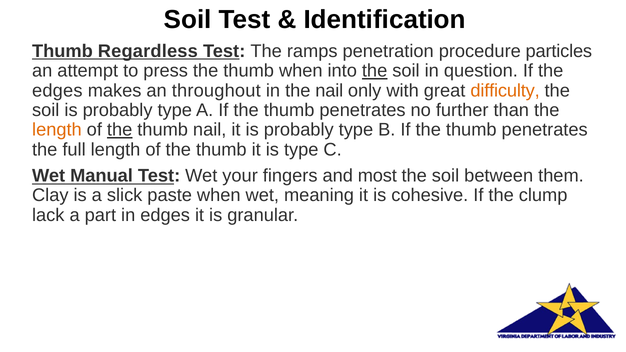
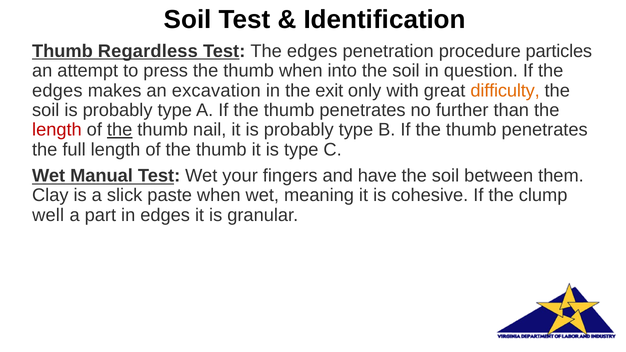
Test The ramps: ramps -> edges (312, 51)
the underline: present -> none (375, 71)
throughout: throughout -> excavation (216, 91)
the nail: nail -> exit (329, 91)
length colour: orange -> red (57, 130)
most: most -> have (377, 176)
lack: lack -> well (48, 215)
